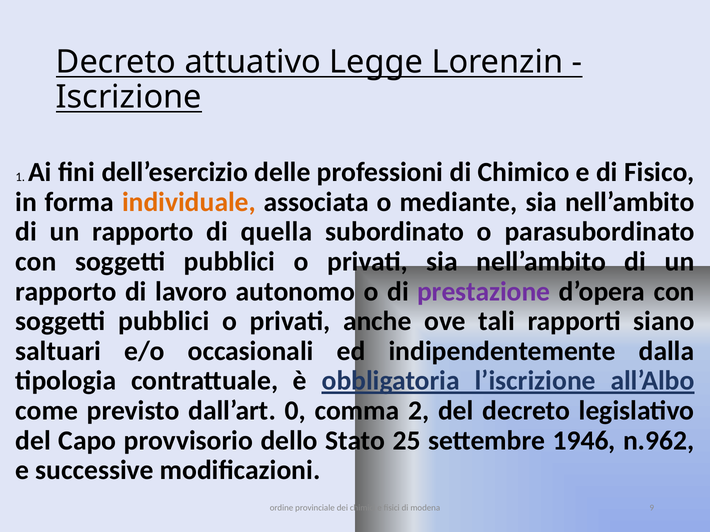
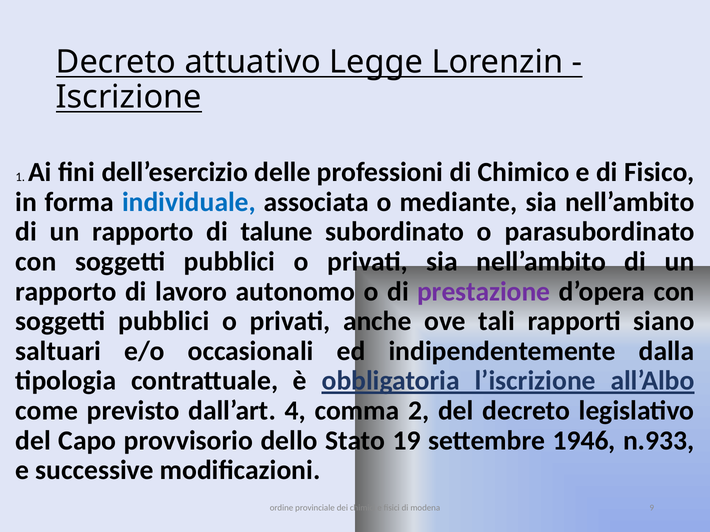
individuale colour: orange -> blue (189, 202)
quella: quella -> talune (277, 232)
0: 0 -> 4 (295, 411)
25: 25 -> 19 (407, 441)
n.962: n.962 -> n.933 (659, 441)
